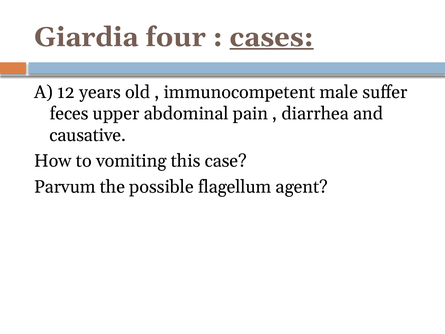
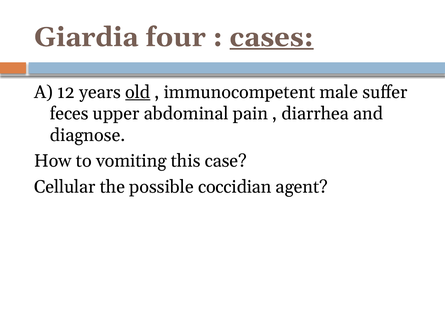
old underline: none -> present (138, 92)
causative: causative -> diagnose (88, 135)
Parvum: Parvum -> Cellular (65, 187)
flagellum: flagellum -> coccidian (235, 187)
